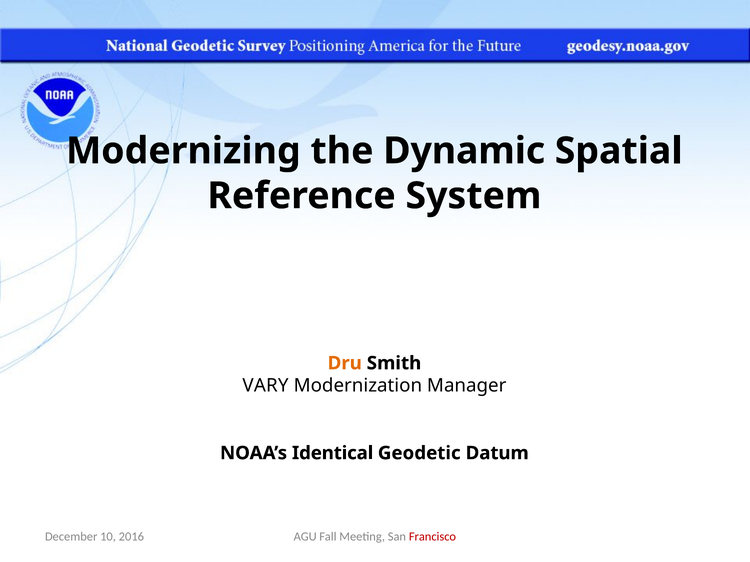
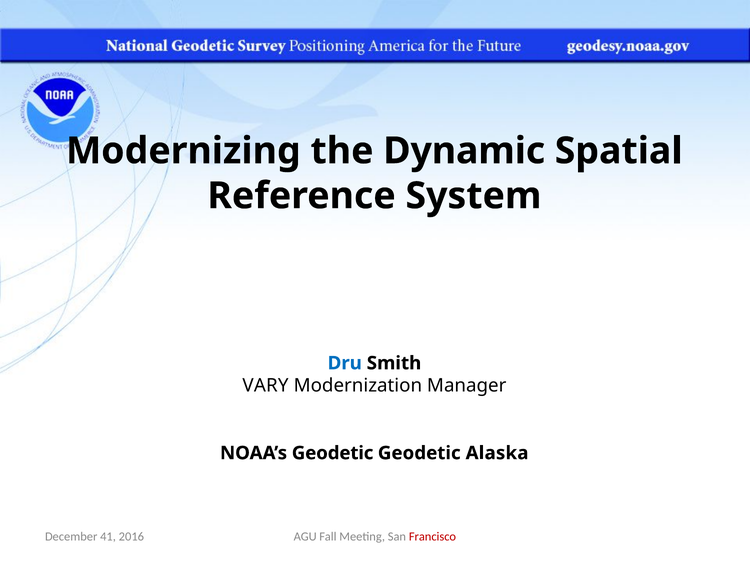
Dru colour: orange -> blue (345, 363)
NOAA’s Identical: Identical -> Geodetic (333, 453)
Datum: Datum -> Alaska (497, 453)
10: 10 -> 41 (108, 537)
